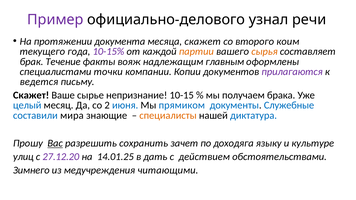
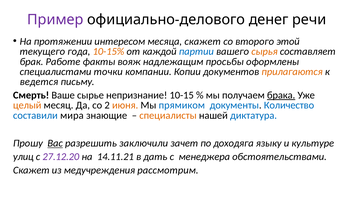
узнал: узнал -> денег (269, 20)
документа: документа -> интересом (120, 41)
коим: коим -> этой (288, 41)
10-15% colour: purple -> orange (108, 52)
партии colour: orange -> blue (196, 52)
Течение: Течение -> Работе (63, 62)
главным: главным -> просьбы (225, 62)
прилагаются colour: purple -> orange (292, 72)
Скажет: Скажет -> Смерть (31, 95)
брака underline: none -> present (281, 95)
целый colour: blue -> orange (27, 105)
июня colour: blue -> orange (125, 105)
Служебные: Служебные -> Количество (289, 105)
сохранить: сохранить -> заключили (144, 143)
14.01.25: 14.01.25 -> 14.11.21 (115, 157)
действием: действием -> менеджера (204, 157)
Зимнего: Зимнего -> Скажет (31, 170)
читающими: читающими -> рассмотрим (168, 170)
